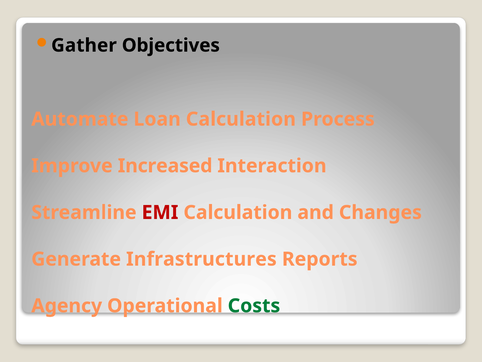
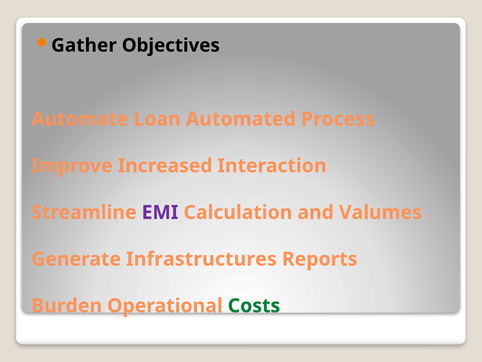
Loan Calculation: Calculation -> Automated (241, 119)
EMI colour: red -> purple (160, 212)
Changes: Changes -> Valumes (380, 212)
Agency: Agency -> Burden (67, 305)
